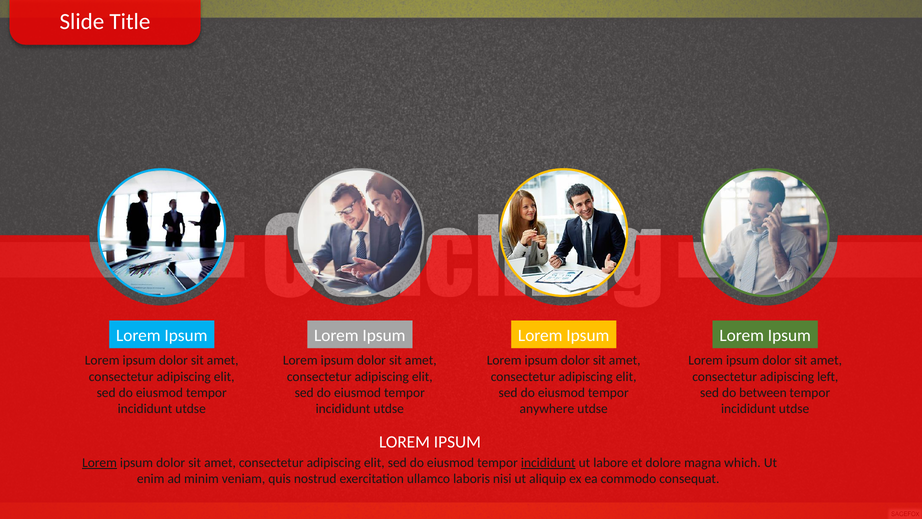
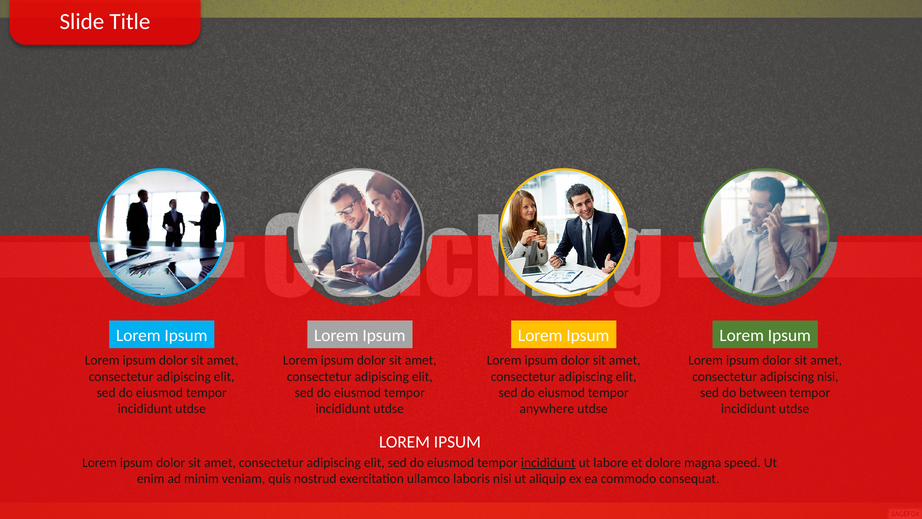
adipiscing left: left -> nisi (828, 376)
Lorem underline: present -> none (99, 462)
which: which -> speed (742, 462)
